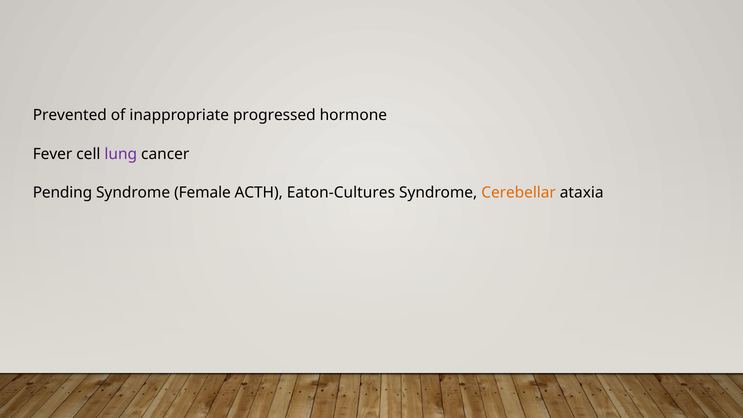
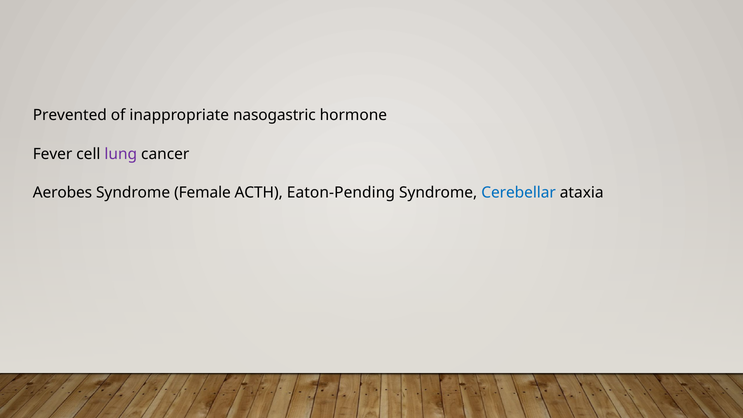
progressed: progressed -> nasogastric (274, 115)
Pending: Pending -> Aerobes (62, 193)
Eaton-Cultures: Eaton-Cultures -> Eaton-Pending (341, 193)
Cerebellar colour: orange -> blue (519, 193)
